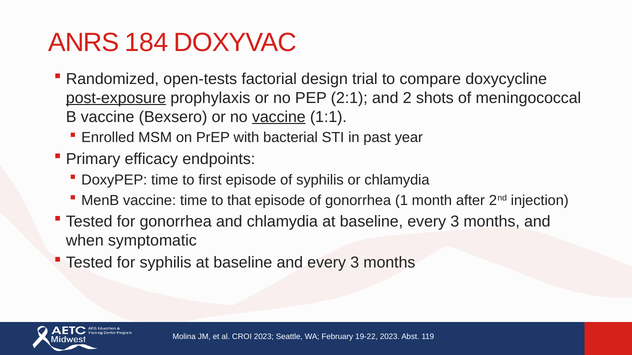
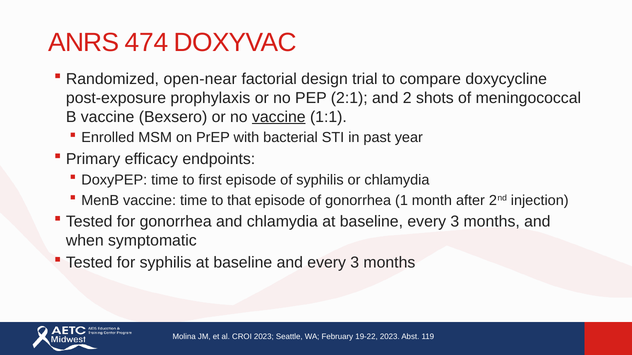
184: 184 -> 474 (147, 42)
open-tests: open-tests -> open-near (200, 79)
post-exposure underline: present -> none (116, 98)
